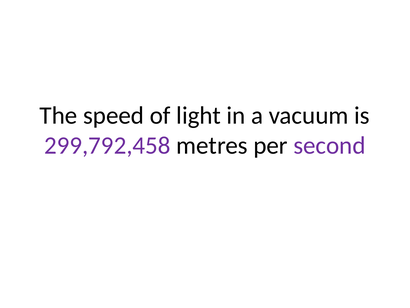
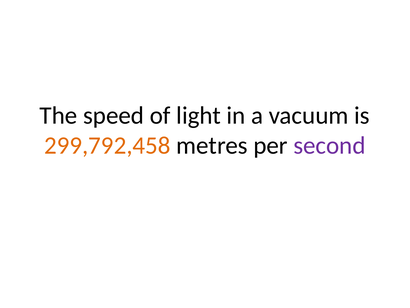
299,792,458 colour: purple -> orange (107, 145)
